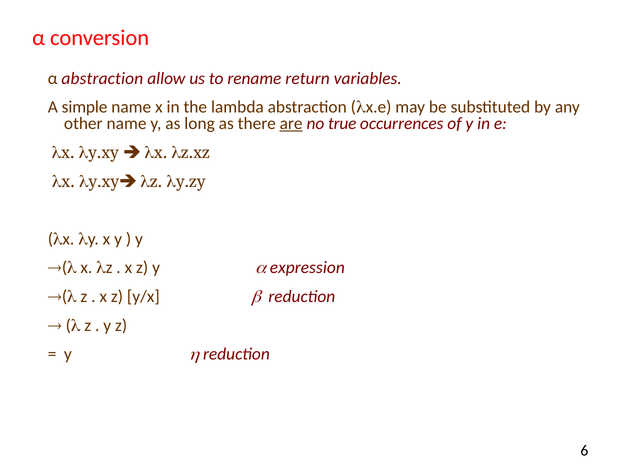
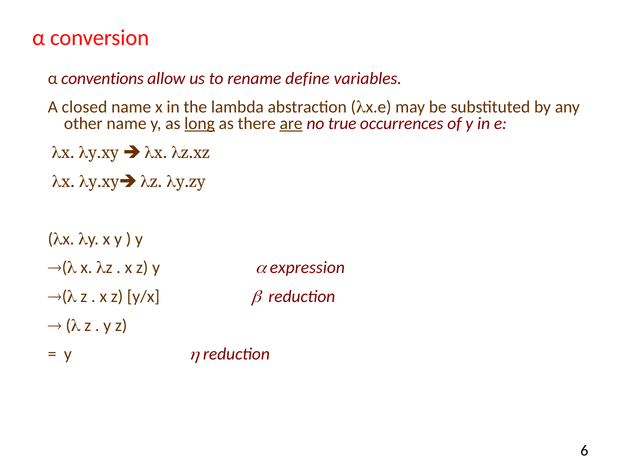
α abstraction: abstraction -> conventions (103, 78)
return: return -> define (308, 78)
simple: simple -> closed (84, 107)
long underline: none -> present (200, 124)
